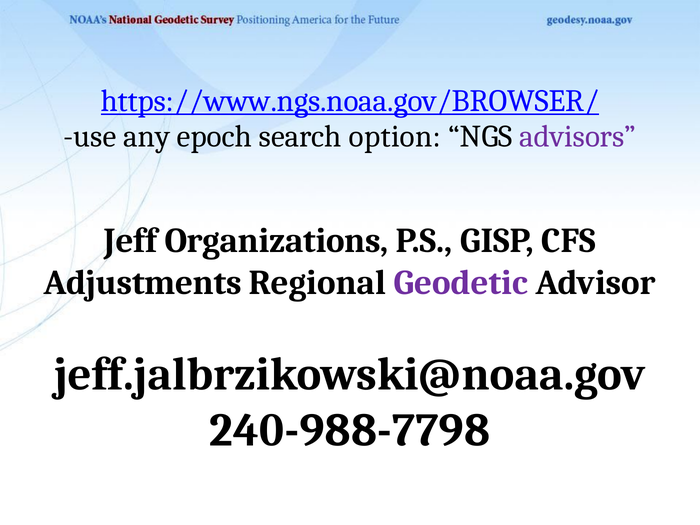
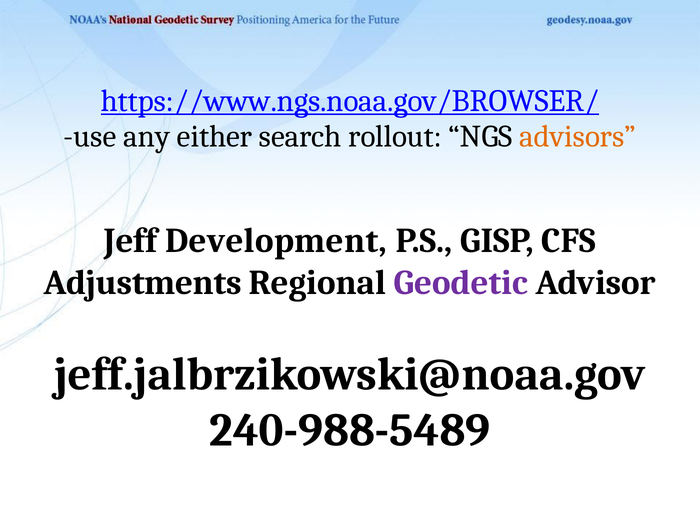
epoch: epoch -> either (215, 136)
option: option -> rollout (395, 136)
advisors colour: purple -> orange (578, 136)
Organizations: Organizations -> Development (276, 241)
240-988-7798: 240-988-7798 -> 240-988-5489 (350, 430)
